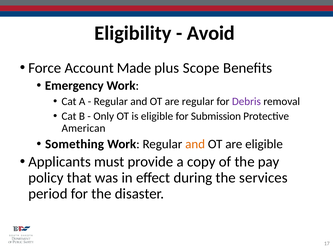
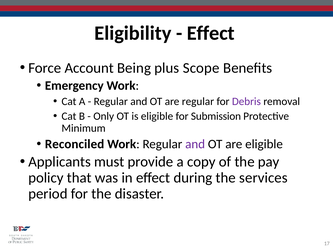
Avoid: Avoid -> Effect (211, 33)
Made: Made -> Being (134, 68)
American: American -> Minimum (84, 128)
Something: Something -> Reconciled (75, 144)
and colour: orange -> purple (195, 144)
